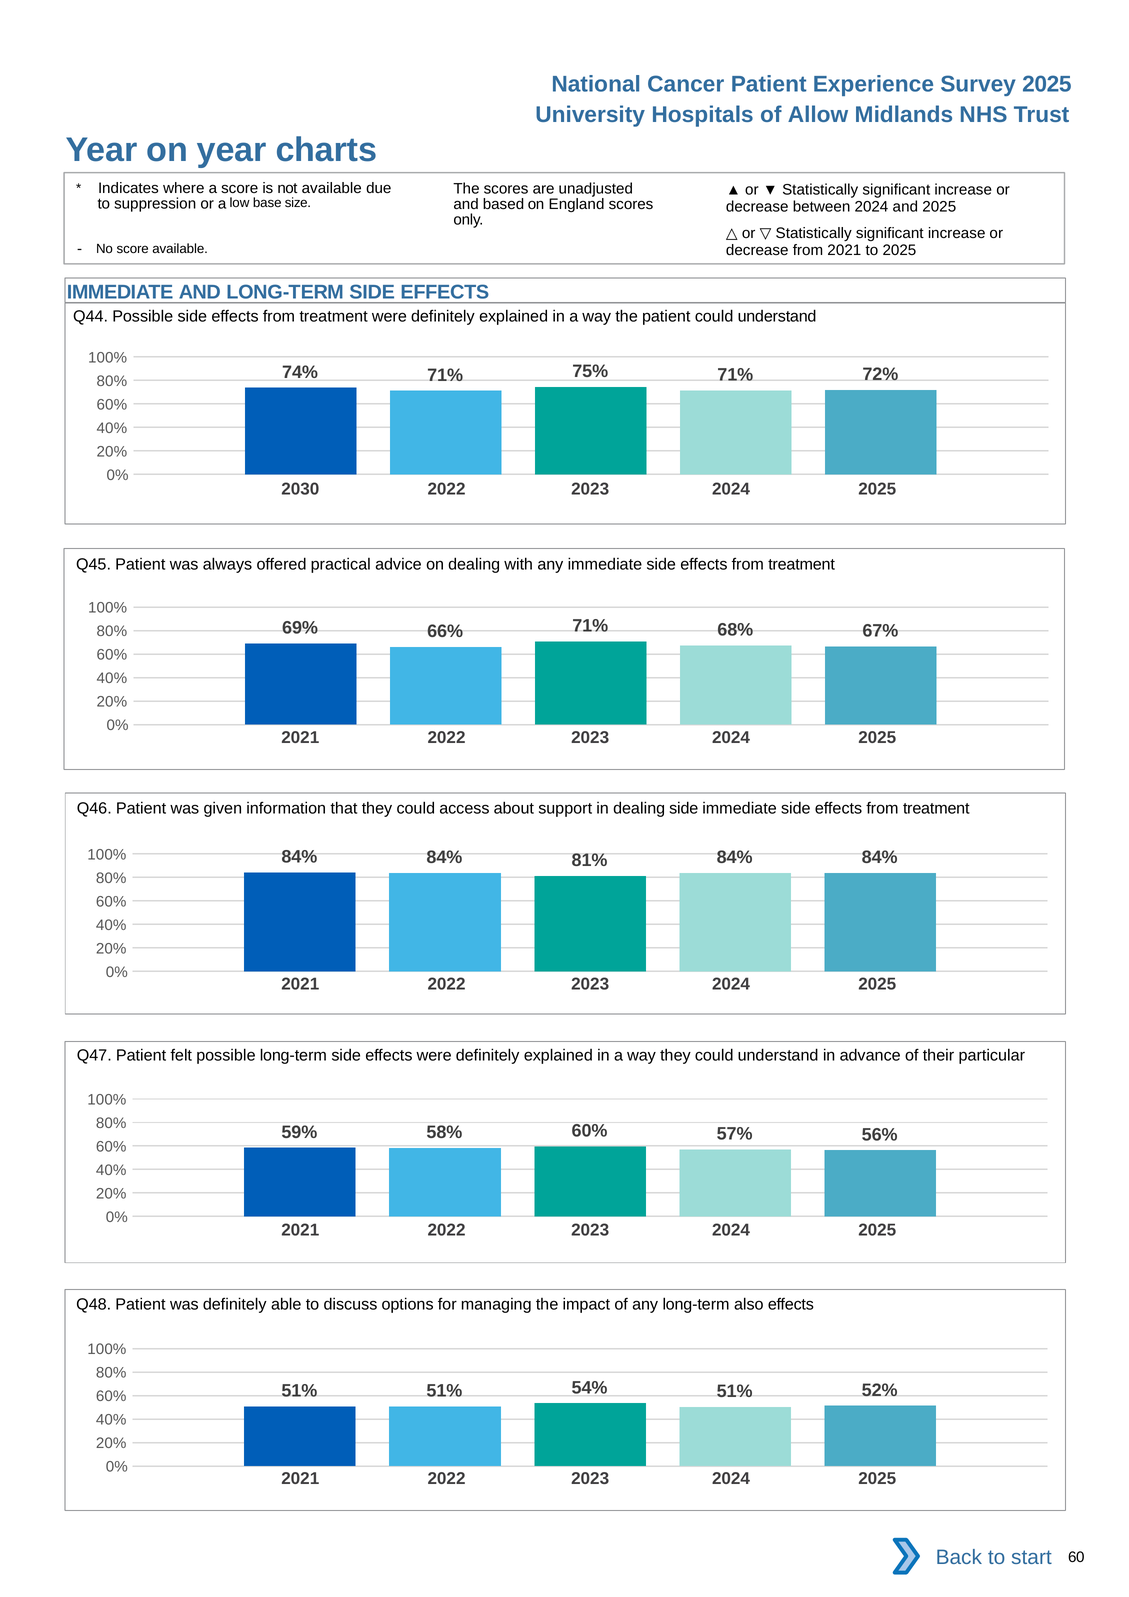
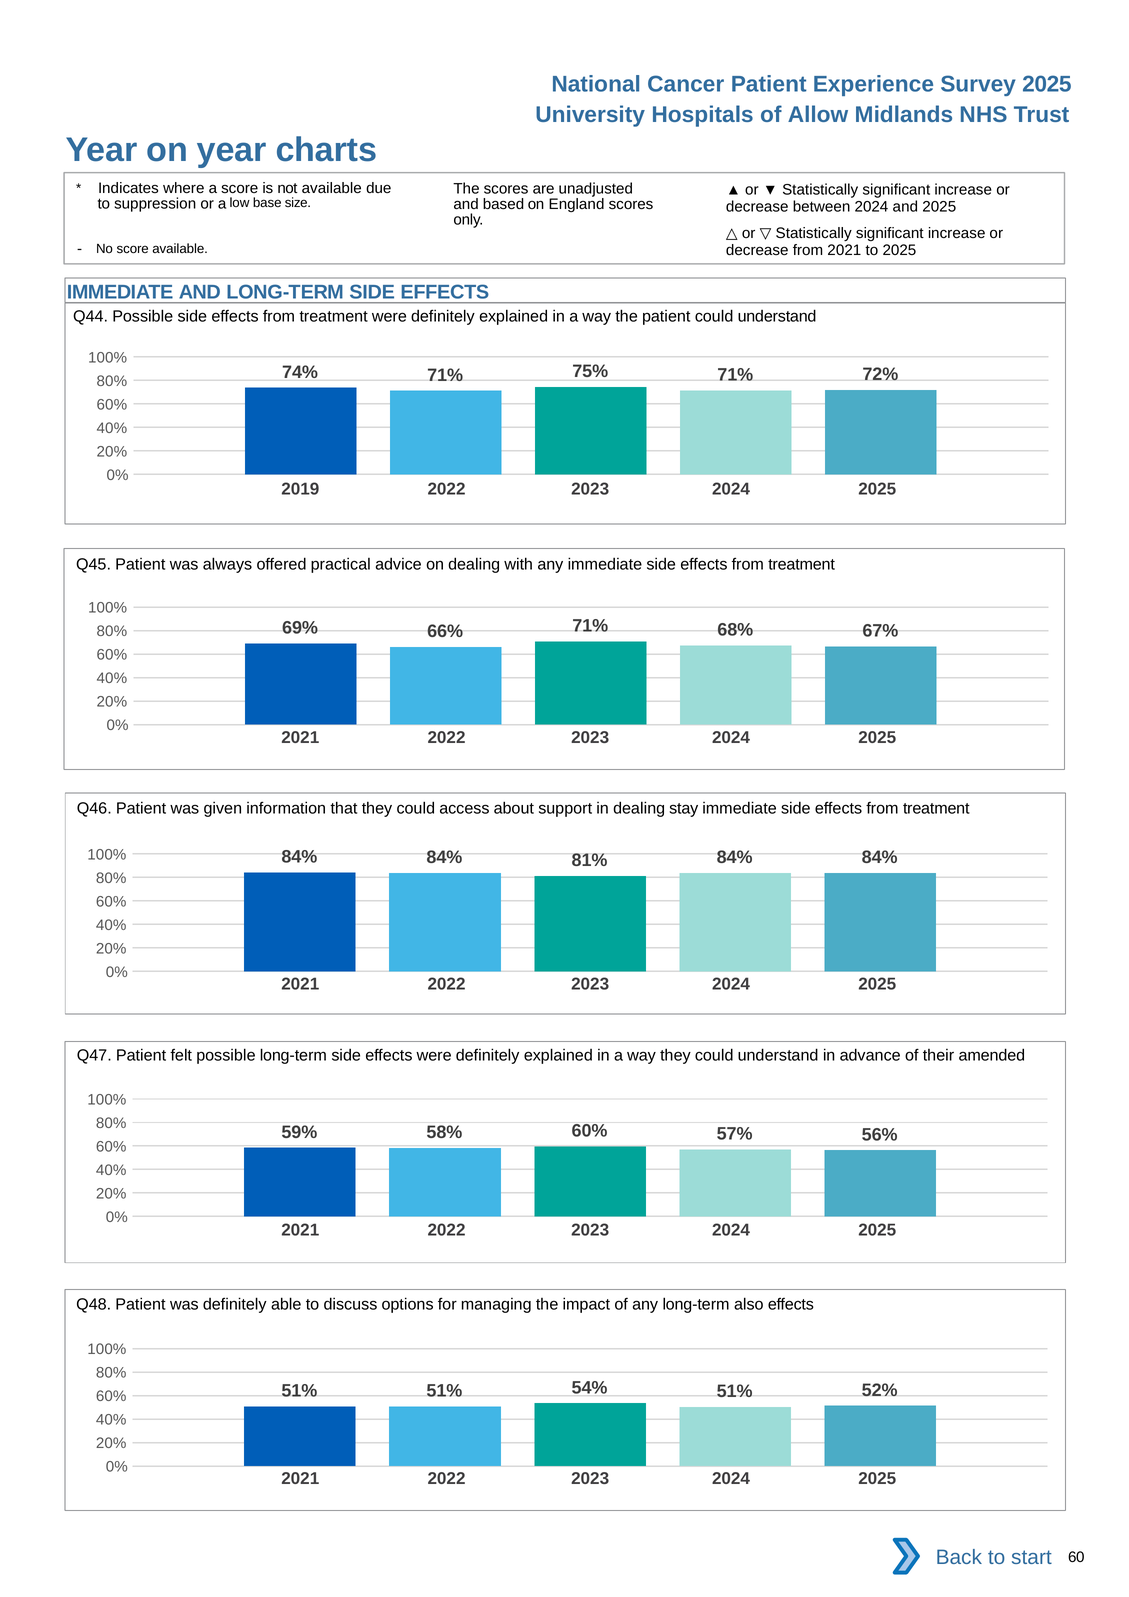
2030: 2030 -> 2019 (300, 489)
dealing side: side -> stay (684, 809)
particular: particular -> amended (992, 1056)
